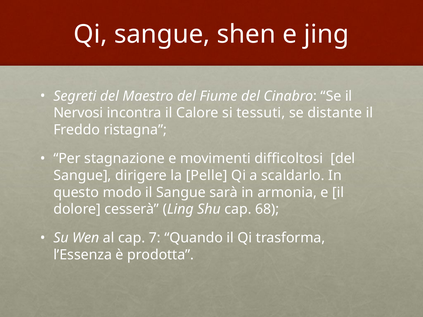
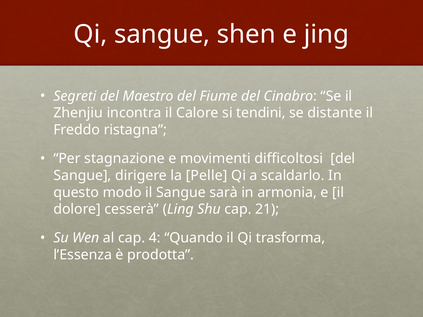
Nervosi: Nervosi -> Zhenjiu (78, 113)
tessuti: tessuti -> tendini (261, 113)
68: 68 -> 21 (267, 209)
7: 7 -> 4 (155, 238)
